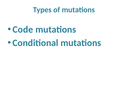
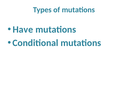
Code: Code -> Have (23, 29)
